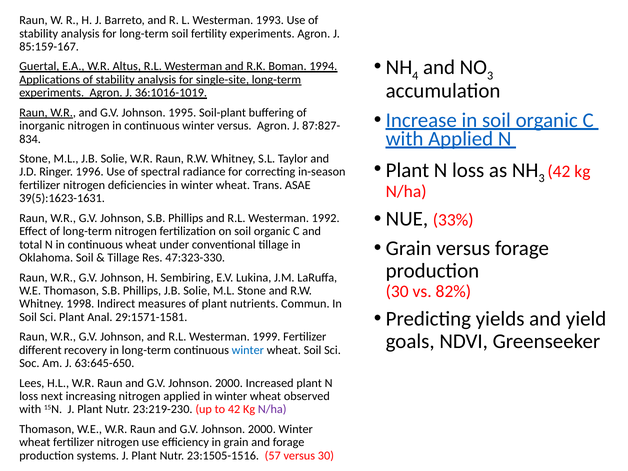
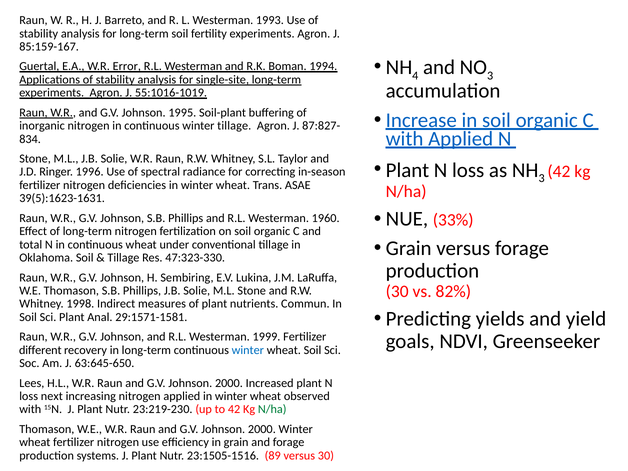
Altus: Altus -> Error (127, 66)
36:1016-1019: 36:1016-1019 -> 55:1016-1019 (171, 93)
winter versus: versus -> tillage (234, 126)
1992: 1992 -> 1960 (326, 218)
N/ha colour: purple -> green (272, 409)
57: 57 -> 89 (273, 456)
